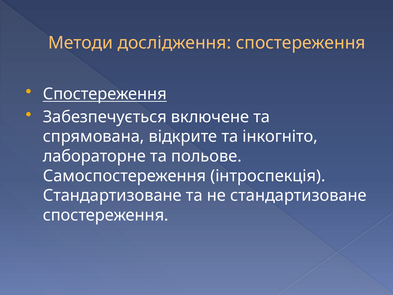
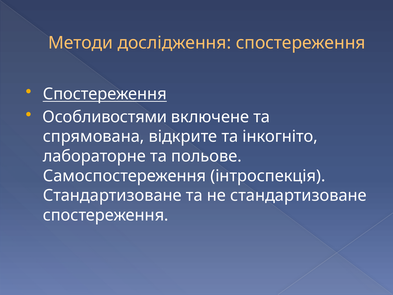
Забезпечується: Забезпечується -> Особливостями (105, 117)
